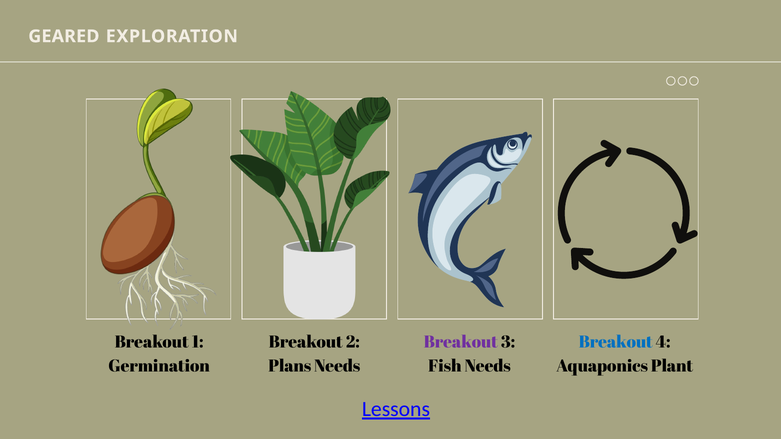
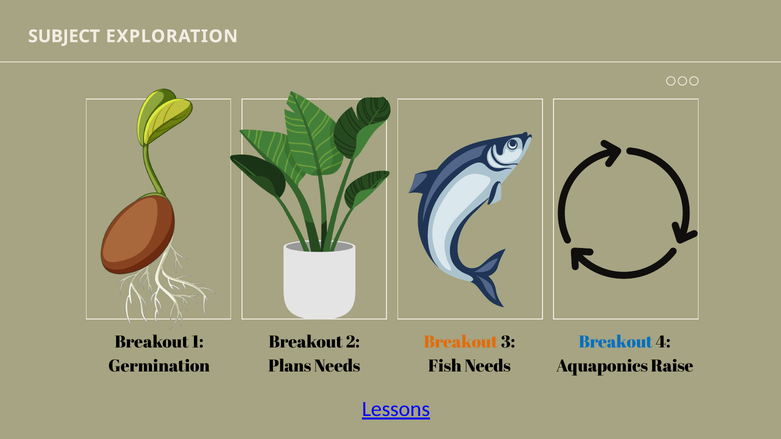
GEARED: GEARED -> SUBJECT (64, 36)
Breakout colour: purple -> orange (461, 342)
Plant: Plant -> Raise (672, 366)
